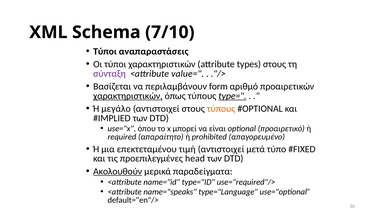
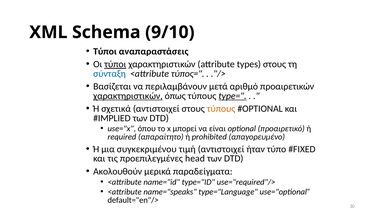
7/10: 7/10 -> 9/10 (170, 32)
τύποι underline: none -> present (115, 64)
σύνταξη colour: purple -> blue (109, 74)
value=: value= -> τύπος= (188, 74)
form: form -> μετά (218, 87)
μεγάλο: μεγάλο -> σχετικά (116, 109)
επεκτεταμένου: επεκτεταμένου -> συγκεκριμένου (147, 149)
μετά: μετά -> ήταν (256, 149)
Ακολουθούν underline: present -> none (118, 171)
